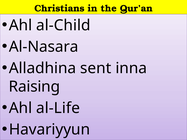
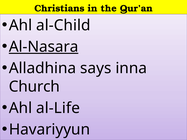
Al-Nasara underline: none -> present (44, 47)
sent: sent -> says (96, 68)
Raising: Raising -> Church (34, 87)
